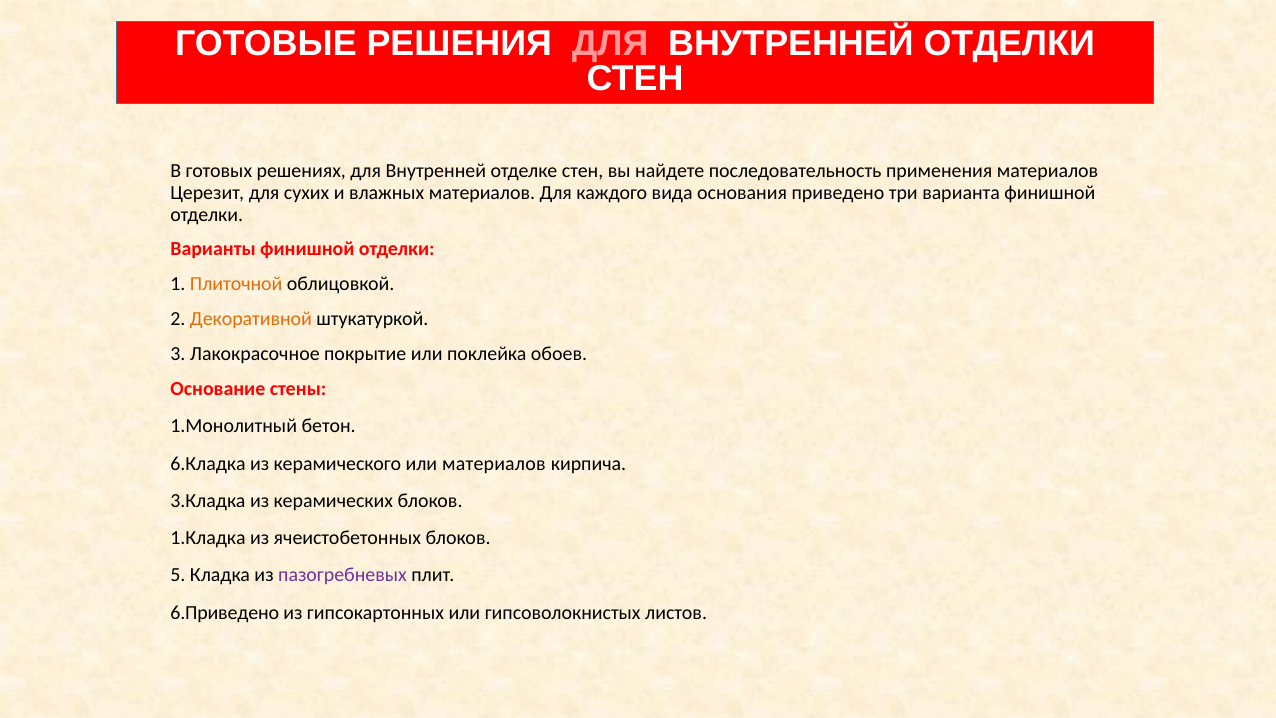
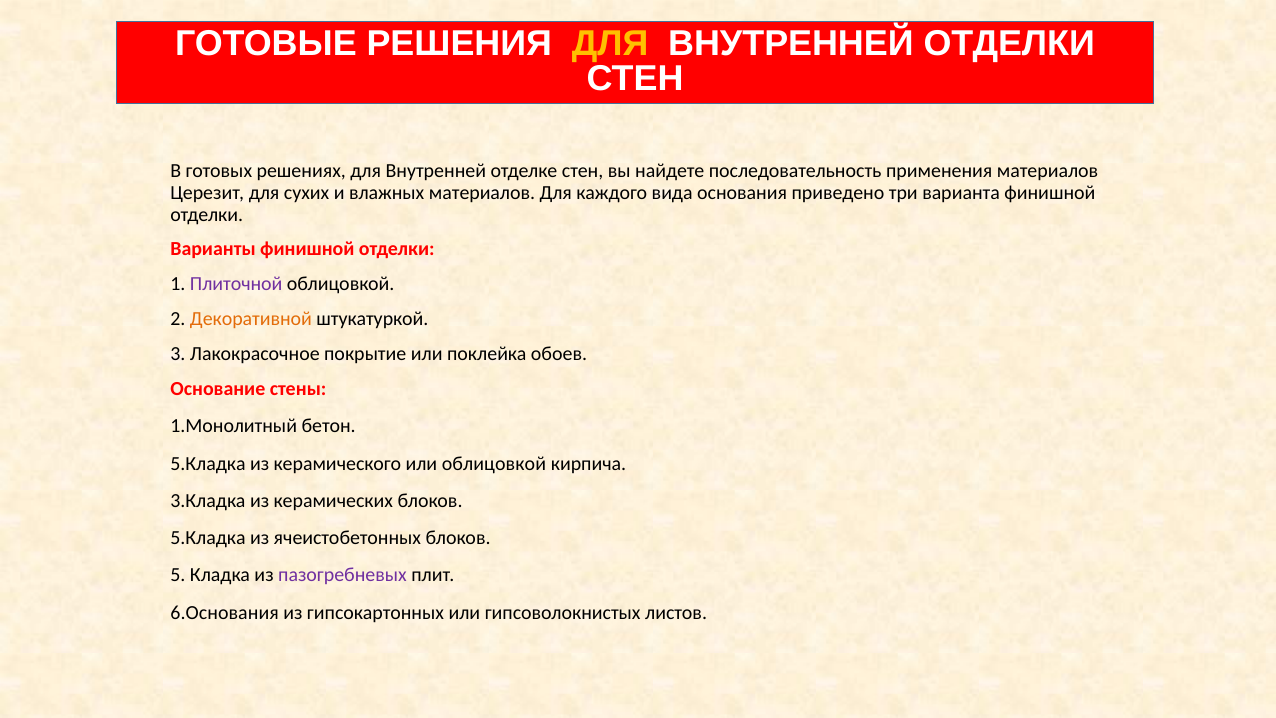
ДЛЯ colour: pink -> yellow (610, 44)
Плиточной colour: orange -> purple (236, 284)
6.Кладка: 6.Кладка -> 5.Кладка (208, 463)
или материалов: материалов -> облицовкой (494, 463)
1.Кладка: 1.Кладка -> 5.Кладка (208, 538)
6.Приведено: 6.Приведено -> 6.Основания (225, 612)
